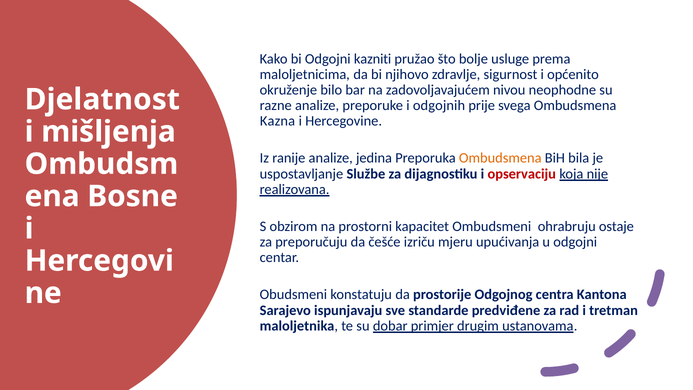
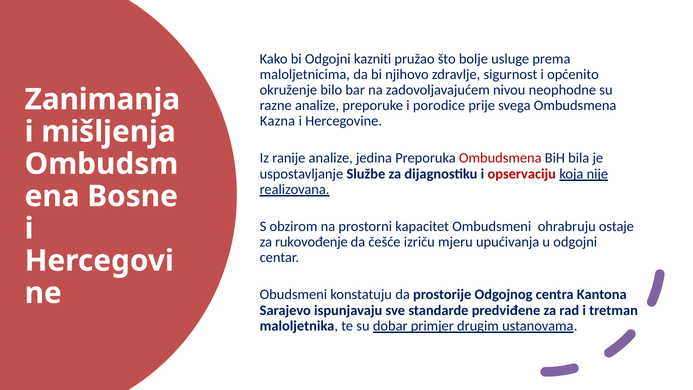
Djelatnost: Djelatnost -> Zanimanja (102, 99)
odgojnih: odgojnih -> porodice (439, 106)
Ombudsmena colour: orange -> red (500, 158)
preporučuju: preporučuju -> rukovođenje (311, 242)
